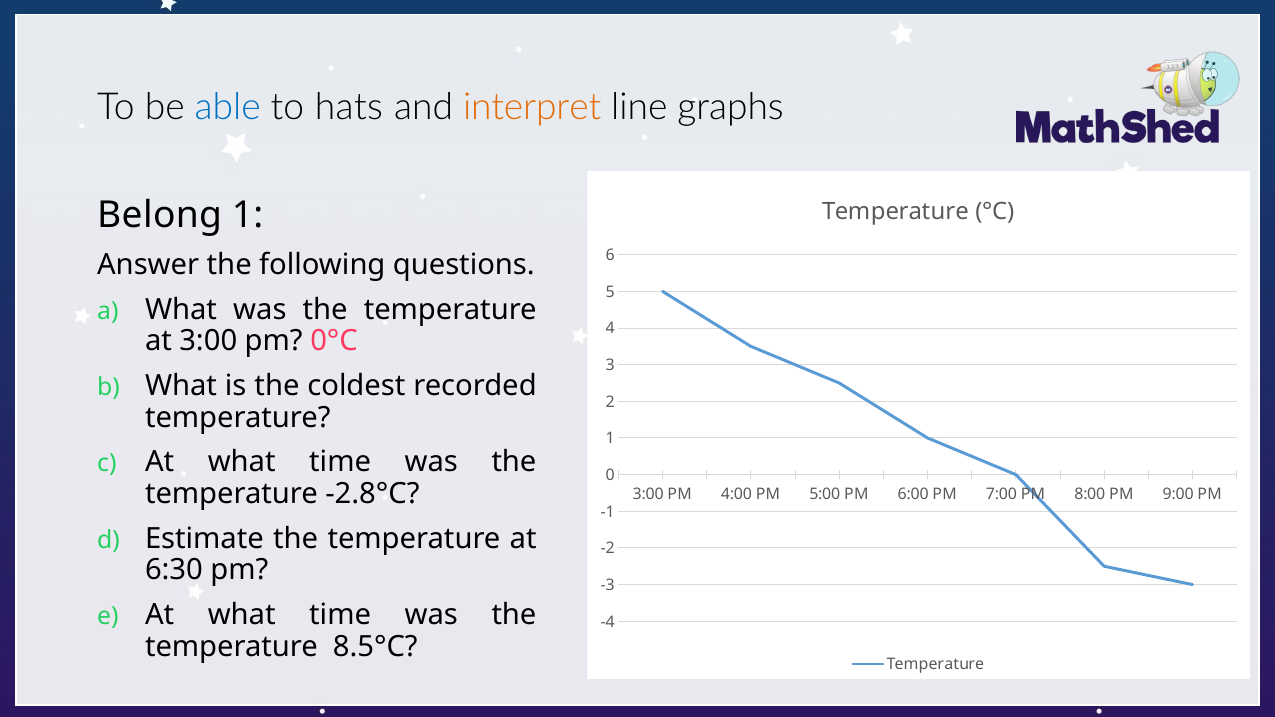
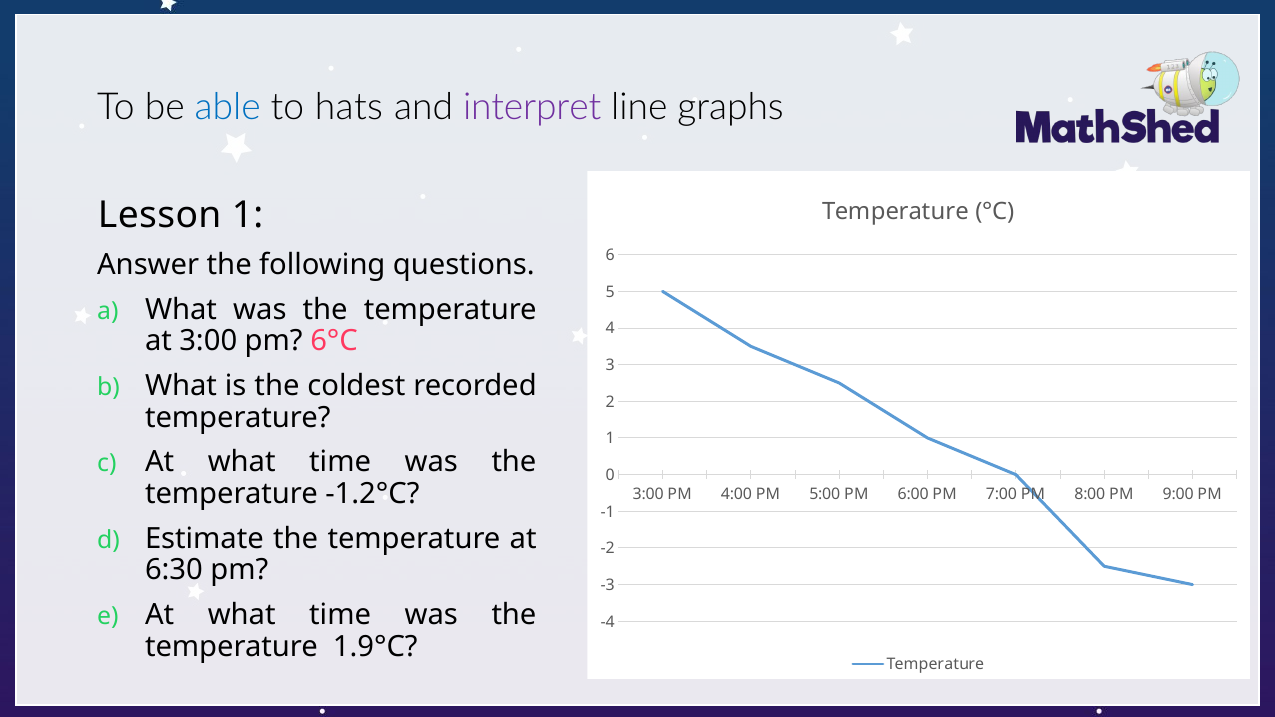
interpret colour: orange -> purple (532, 107)
Belong: Belong -> Lesson (160, 216)
0°C: 0°C -> 6°C (334, 341)
-2.8°C: -2.8°C -> -1.2°C (372, 494)
8.5°C: 8.5°C -> 1.9°C (375, 647)
